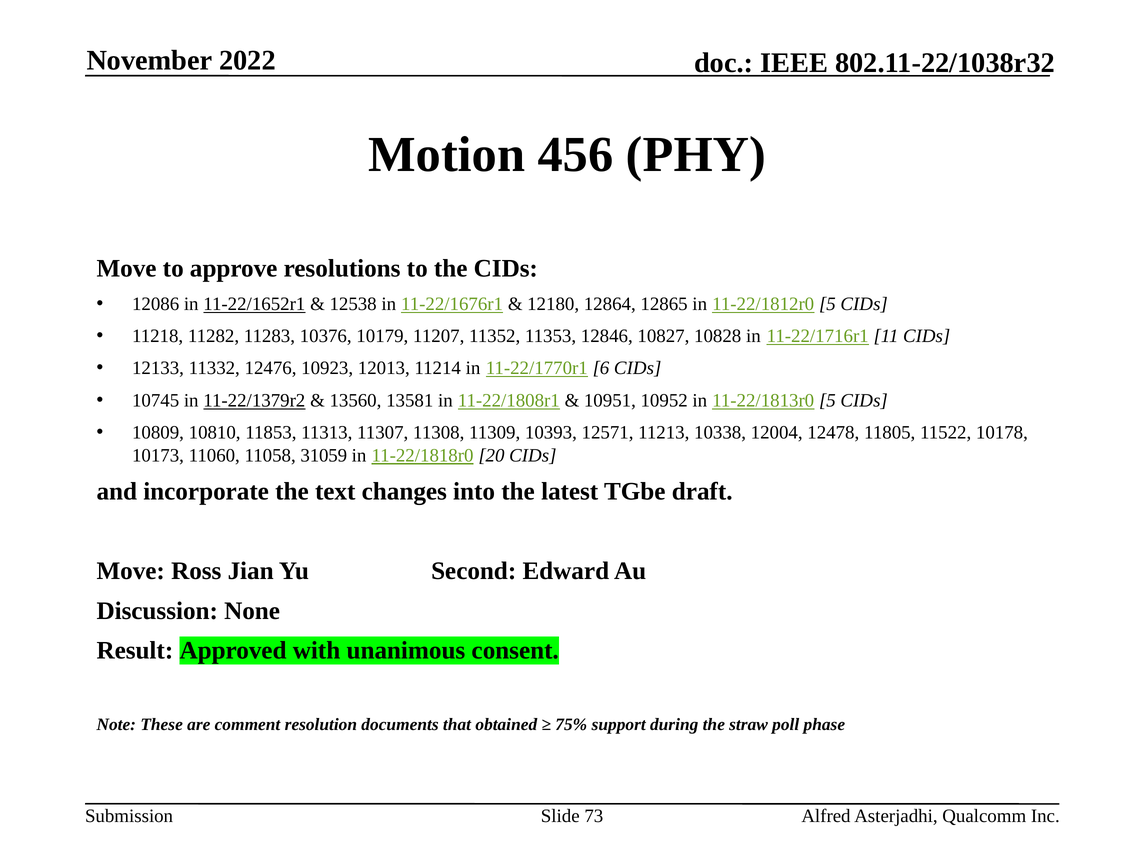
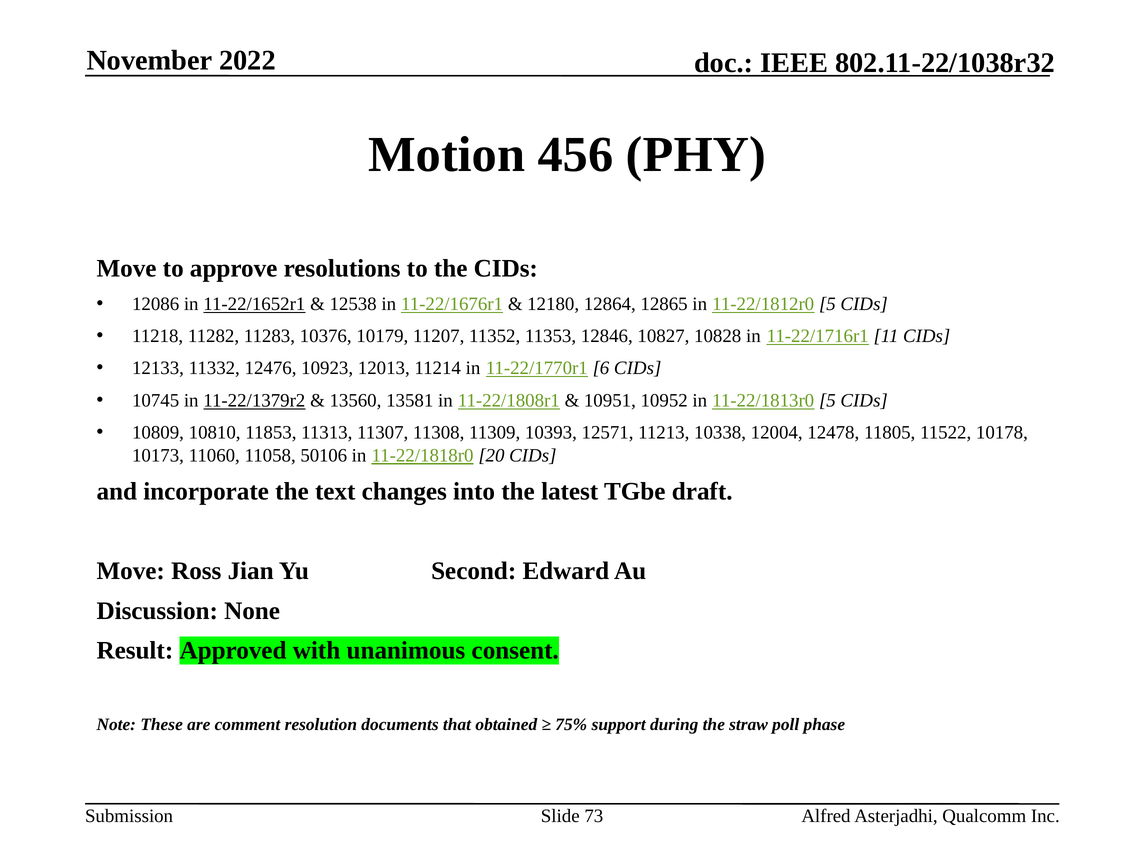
31059: 31059 -> 50106 (324, 455)
